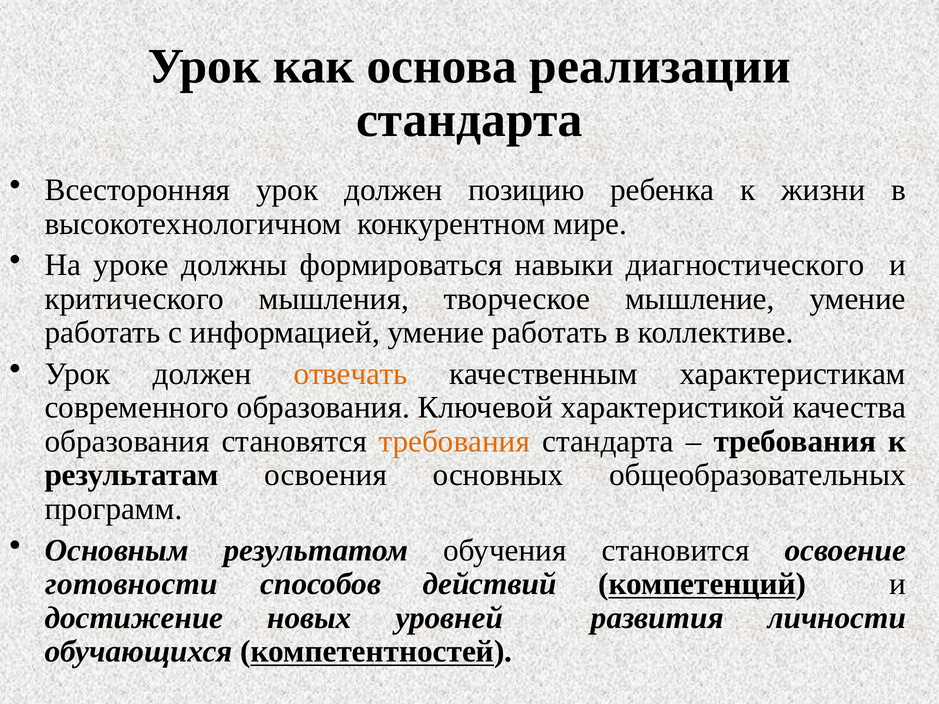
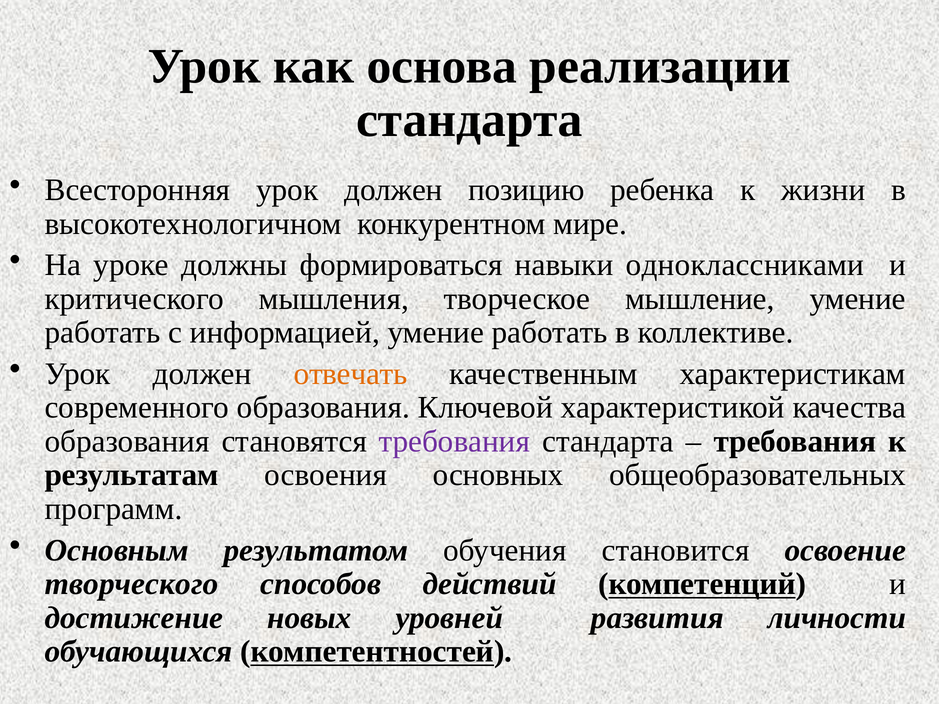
диагностического: диагностического -> одноклассниками (745, 265)
требования colour: orange -> purple (454, 442)
готовности: готовности -> творческого (132, 584)
